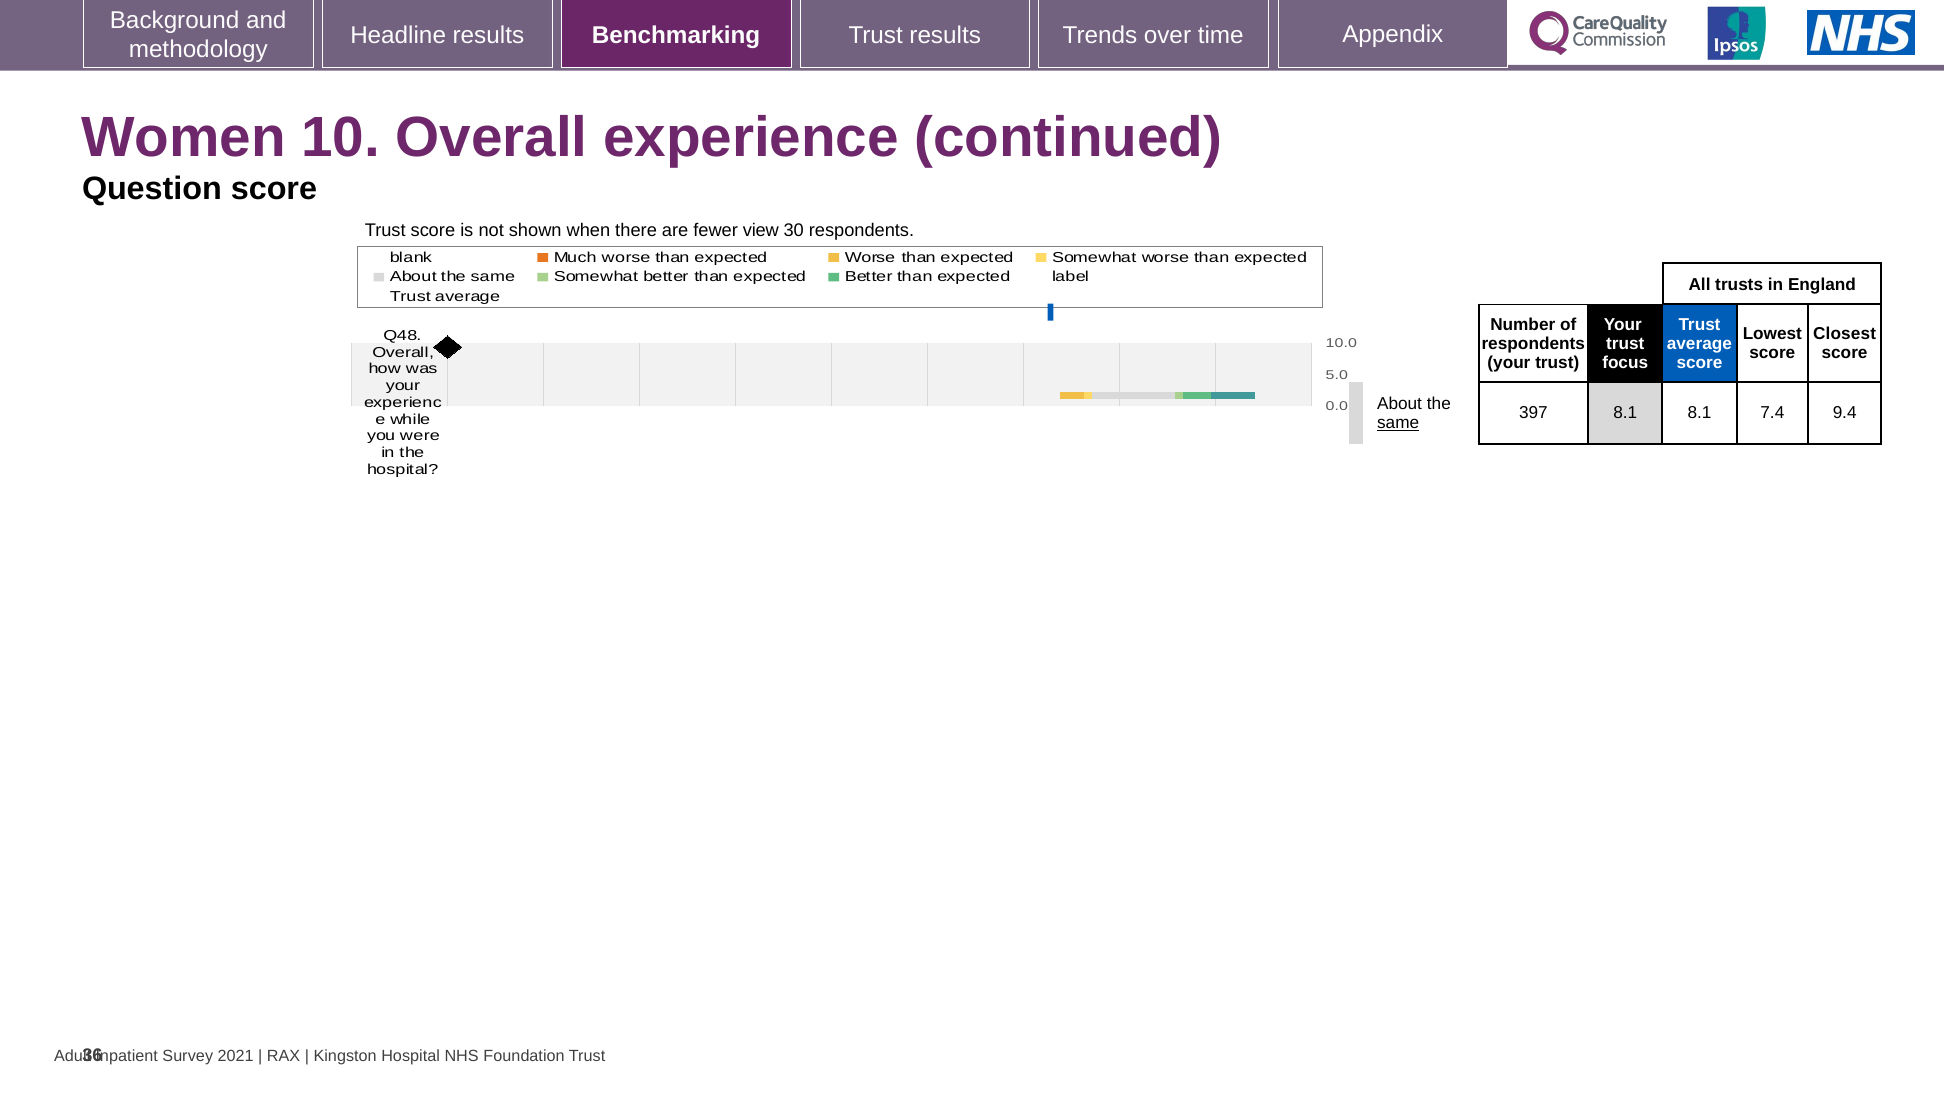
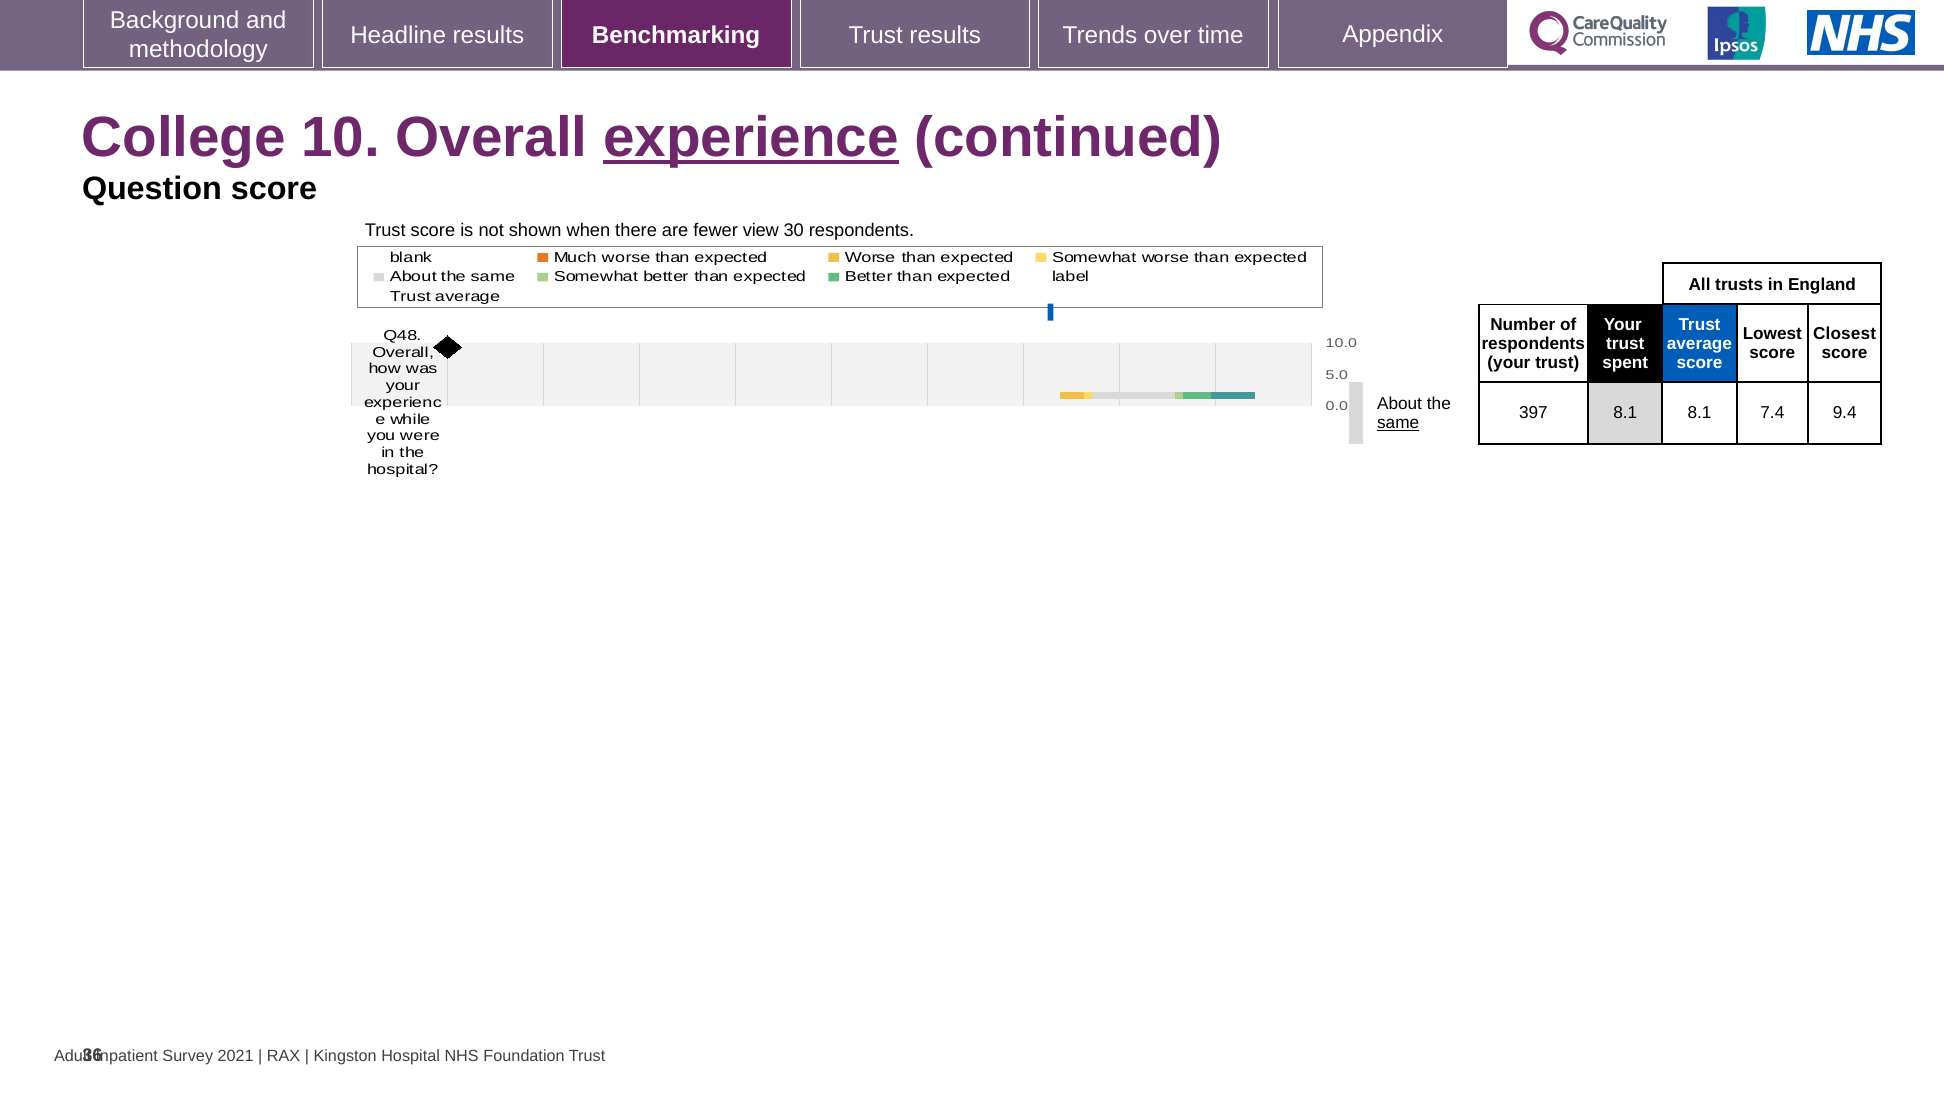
Women: Women -> College (184, 137)
experience underline: none -> present (751, 137)
focus: focus -> spent (1625, 363)
